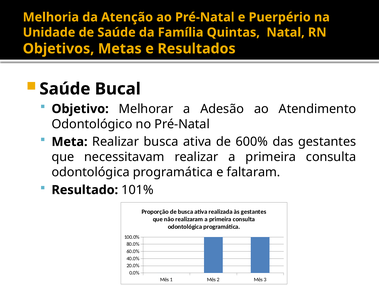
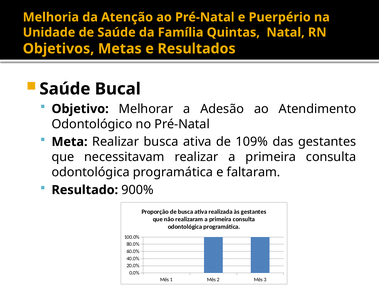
600%: 600% -> 109% (252, 141)
101%: 101% -> 900% (137, 189)
